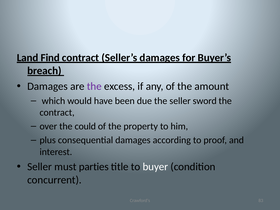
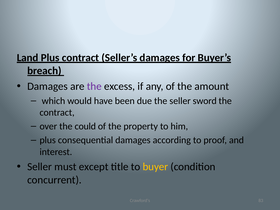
Land Find: Find -> Plus (50, 58)
parties: parties -> except (94, 167)
buyer colour: white -> yellow (155, 167)
